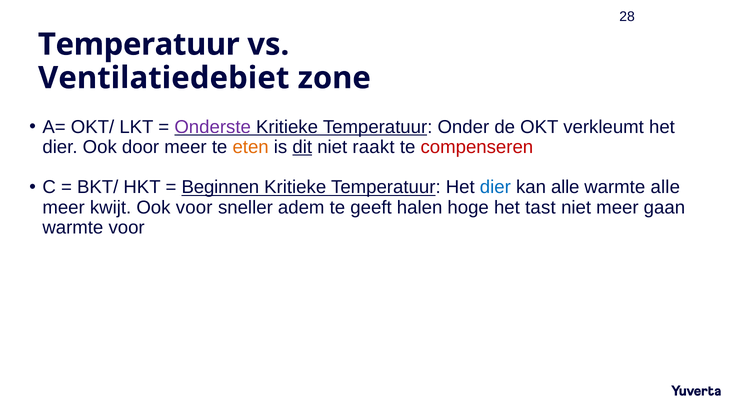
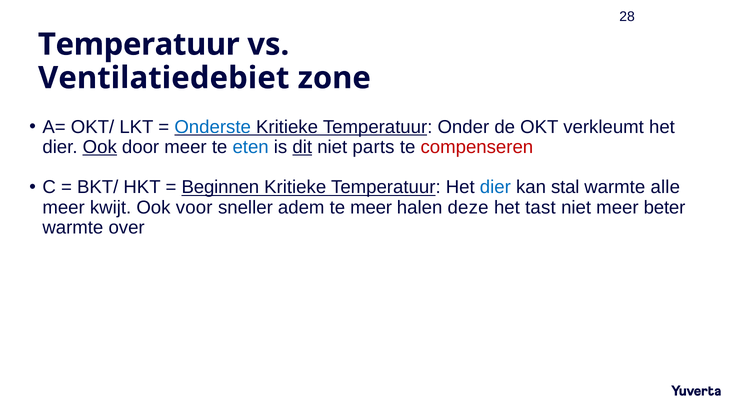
Onderste colour: purple -> blue (213, 127)
Ook underline: none -> present (100, 147)
eten colour: orange -> blue (251, 147)
raakt: raakt -> parts (373, 147)
kan alle: alle -> stal (565, 187)
te geeft: geeft -> meer (371, 207)
hoge: hoge -> deze (468, 207)
gaan: gaan -> beter (665, 207)
warmte voor: voor -> over (127, 227)
